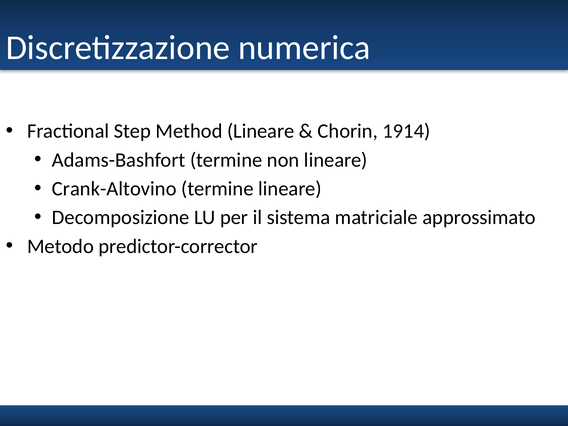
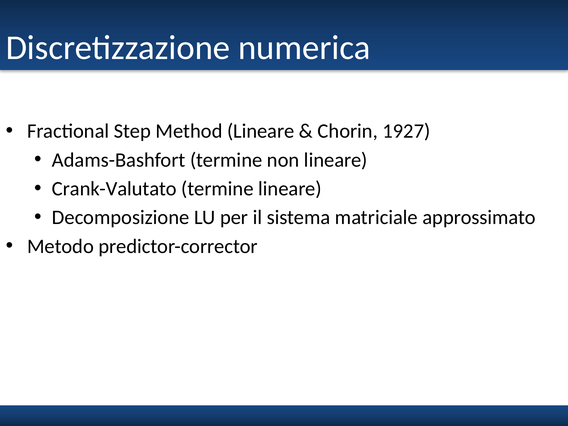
1914: 1914 -> 1927 (406, 131)
Crank-Altovino: Crank-Altovino -> Crank-Valutato (114, 189)
